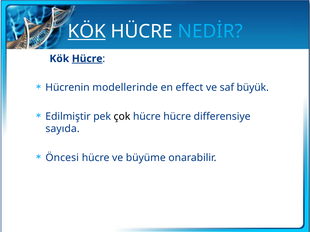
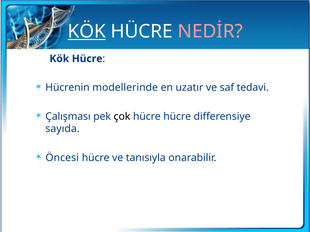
NEDİR colour: light blue -> pink (210, 31)
Hücre underline: present -> none (87, 59)
effect: effect -> uzatır (189, 88)
büyük: büyük -> tedavi (253, 88)
Edilmiştir: Edilmiştir -> Çalışması (68, 117)
büyüme: büyüme -> tanısıyla (146, 158)
